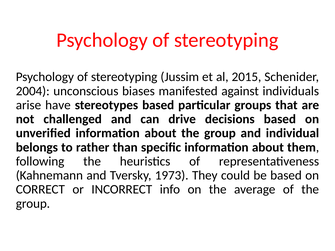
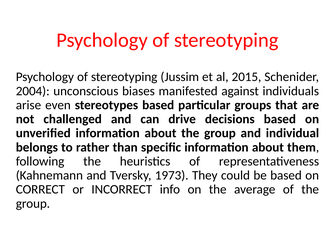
have: have -> even (58, 105)
